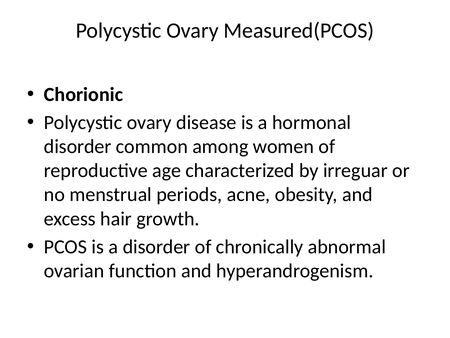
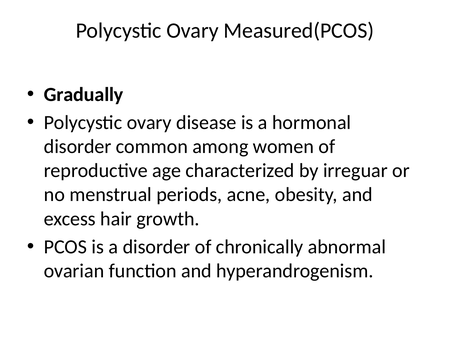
Chorionic: Chorionic -> Gradually (84, 94)
